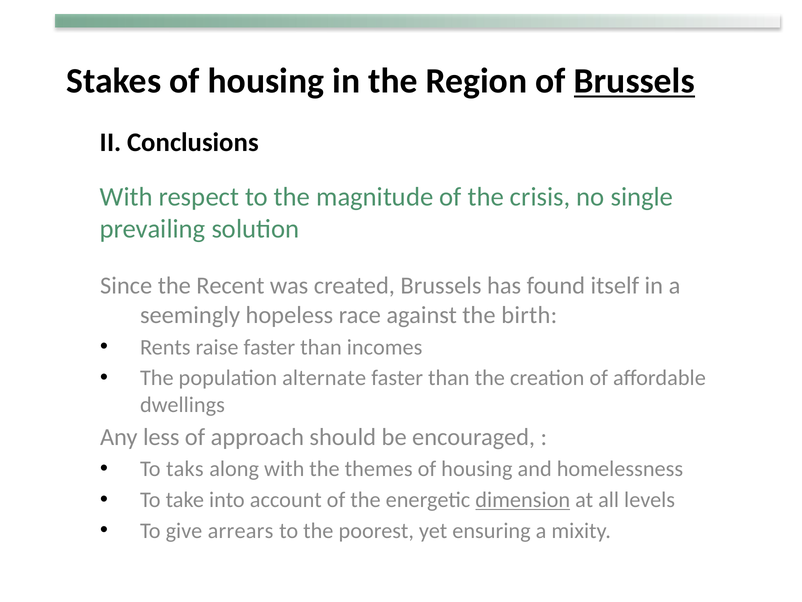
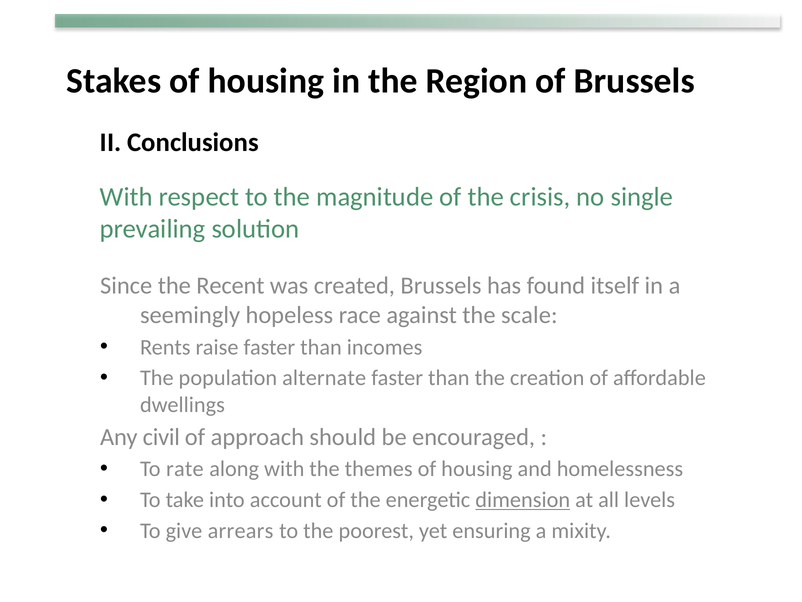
Brussels underline: present -> none (634, 81)
birth: birth -> scale (529, 315)
less: less -> civil (161, 437)
taks: taks -> rate (185, 469)
